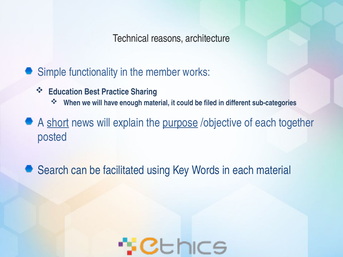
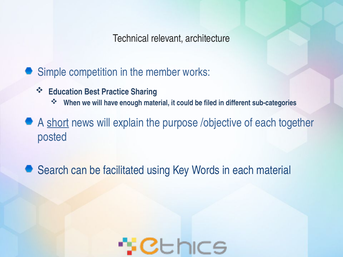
reasons: reasons -> relevant (167, 38)
functionality: functionality -> competition (93, 72)
purpose underline: present -> none (180, 123)
